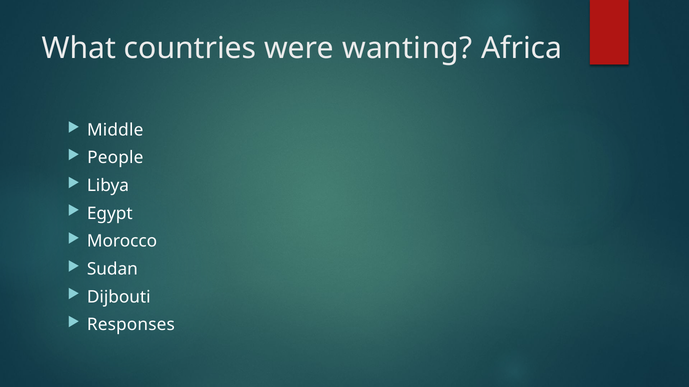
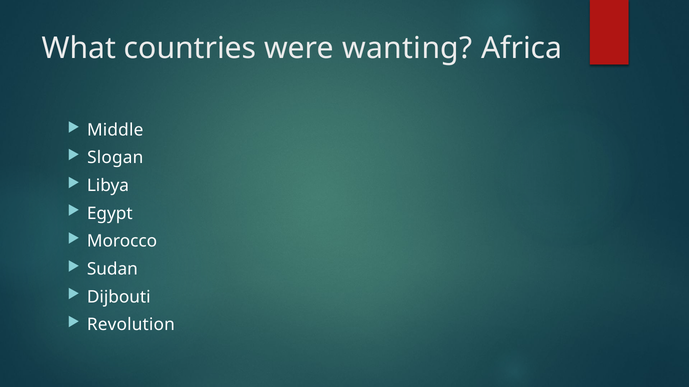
People: People -> Slogan (115, 158)
Responses: Responses -> Revolution (131, 325)
